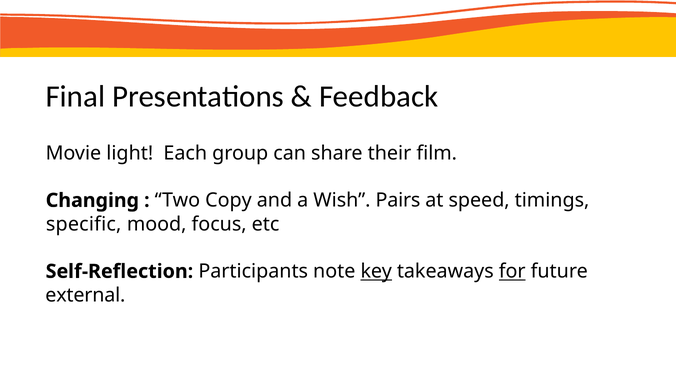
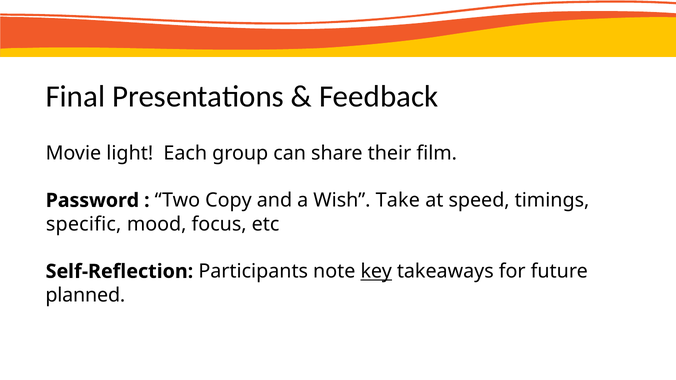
Changing: Changing -> Password (92, 201)
Pairs: Pairs -> Take (398, 201)
for underline: present -> none (512, 272)
external: external -> planned (85, 295)
